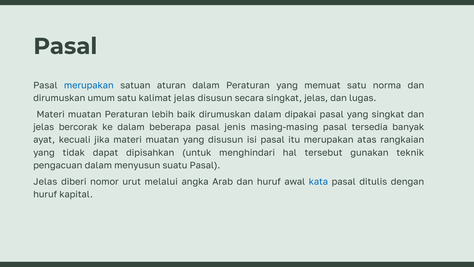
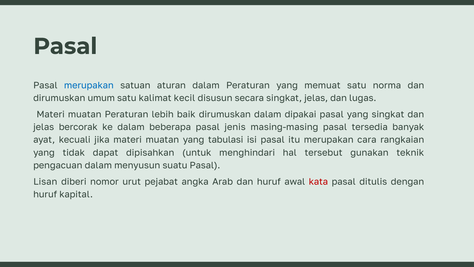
kalimat jelas: jelas -> kecil (184, 98)
yang disusun: disusun -> tabulasi (226, 140)
atas: atas -> cara (367, 140)
Jelas: Jelas -> Lisan (45, 182)
melalui: melalui -> pejabat (161, 182)
kata colour: blue -> red (318, 182)
